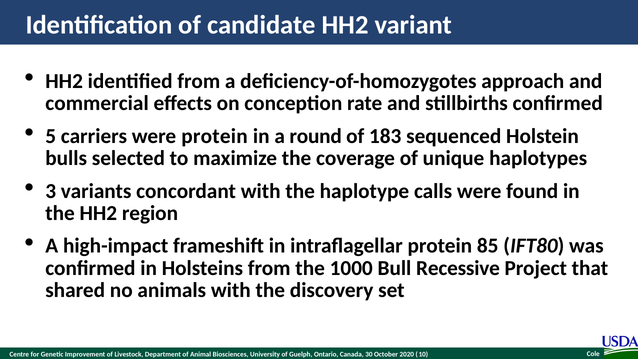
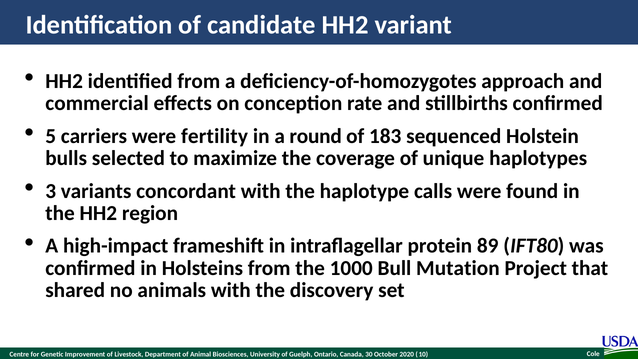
were protein: protein -> fertility (214, 136)
85: 85 -> 89 (488, 246)
Recessive: Recessive -> Mutation (458, 268)
